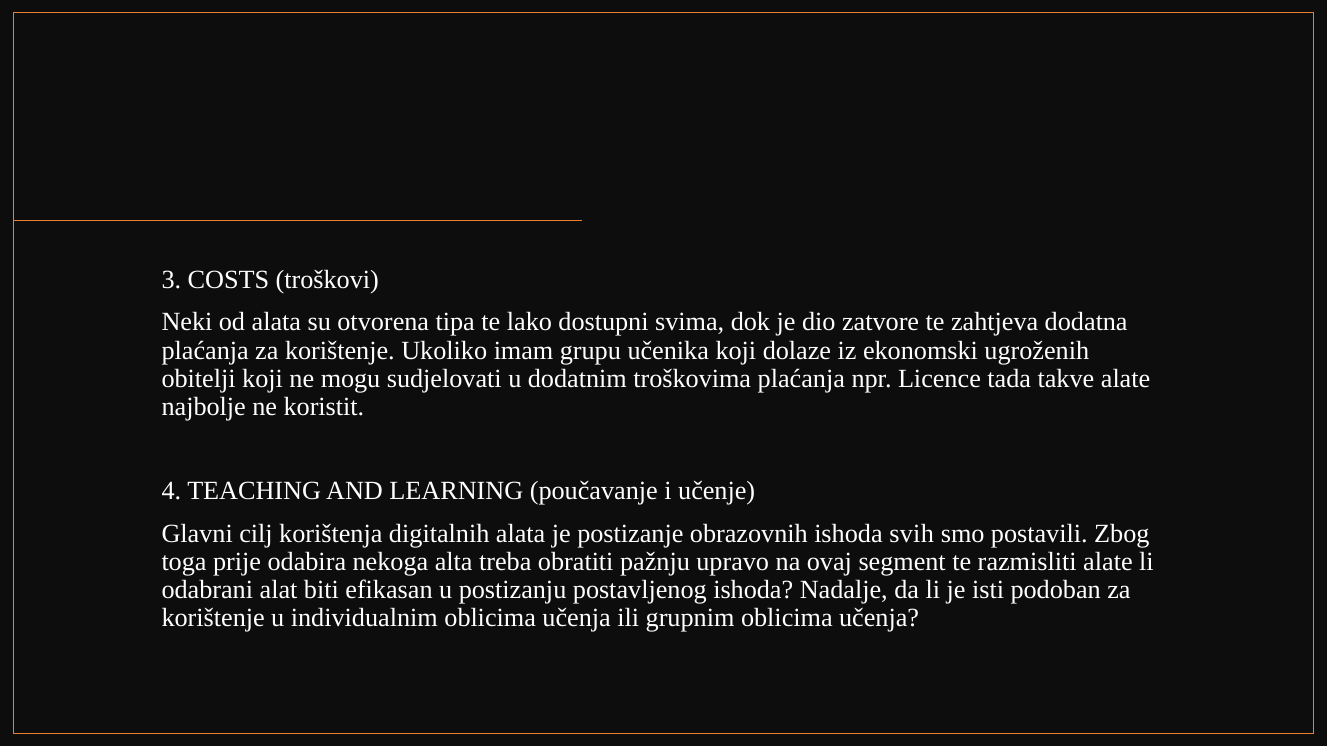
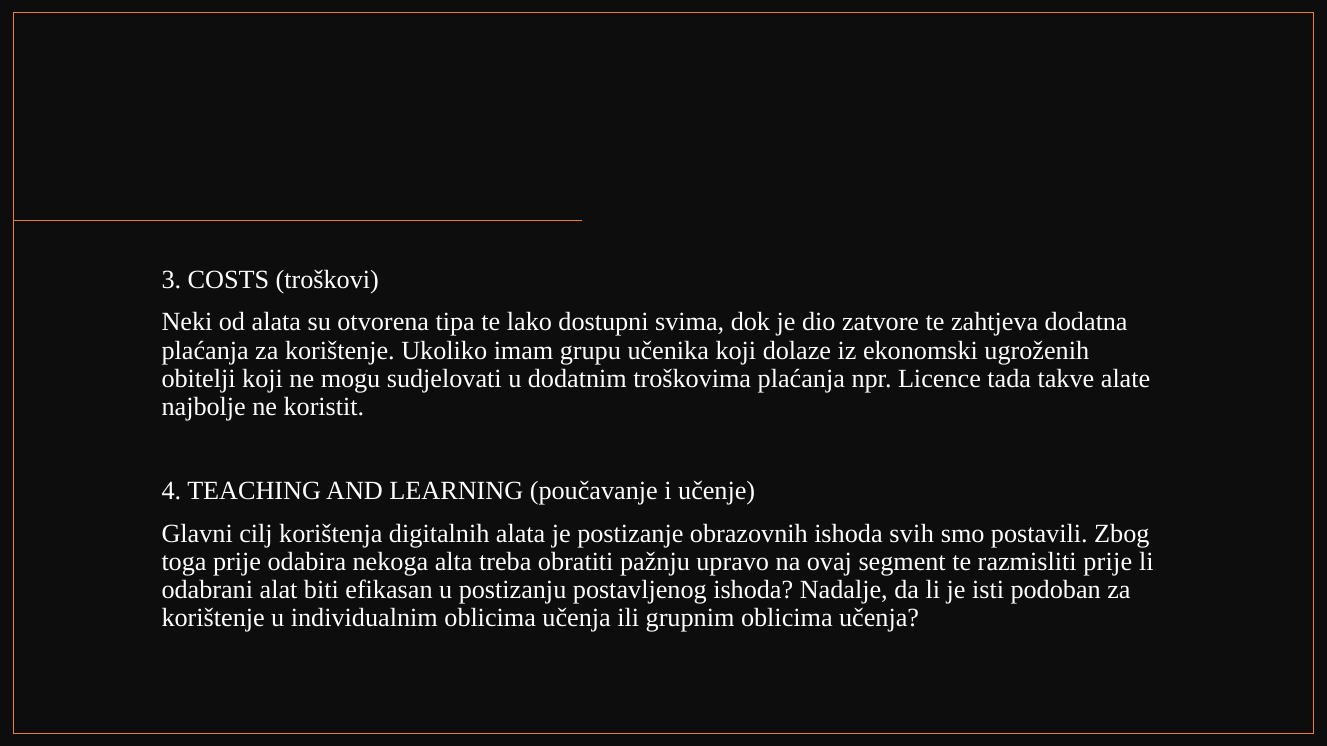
razmisliti alate: alate -> prije (1108, 562)
